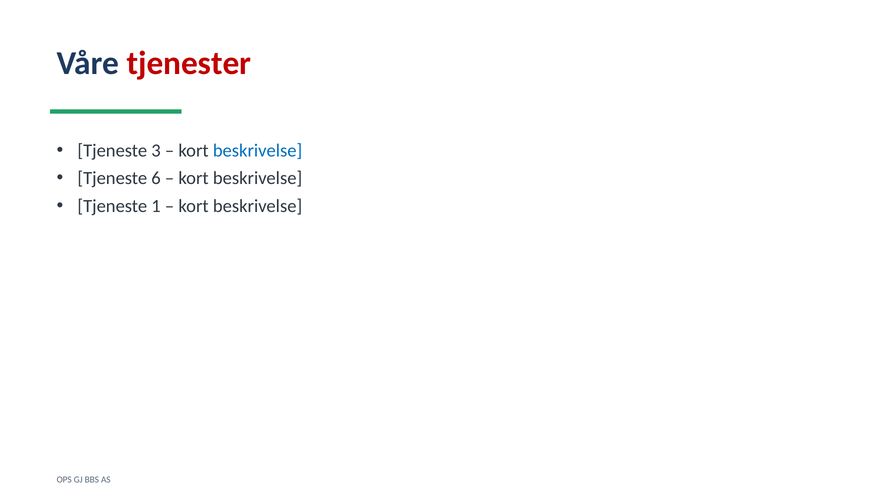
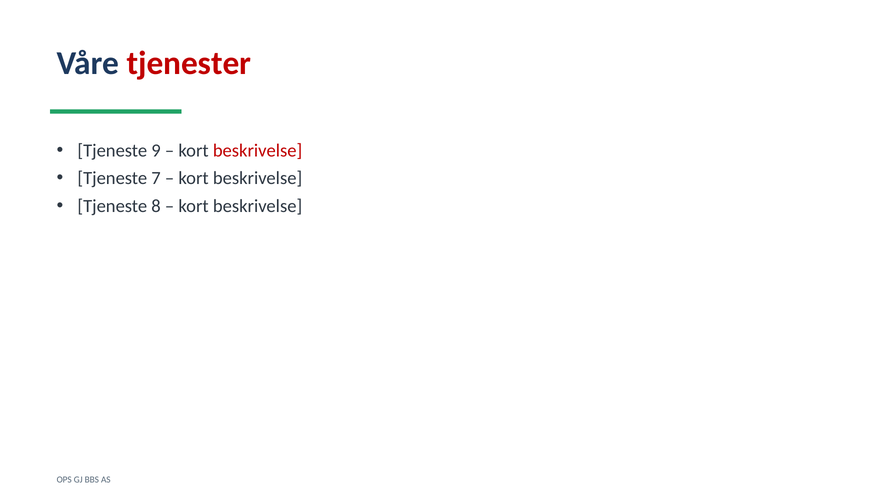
3: 3 -> 9 (156, 151)
beskrivelse colour: blue -> red (258, 151)
6: 6 -> 7 (156, 179)
1: 1 -> 8 (156, 206)
